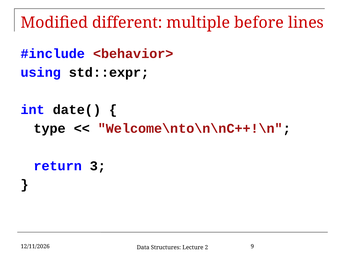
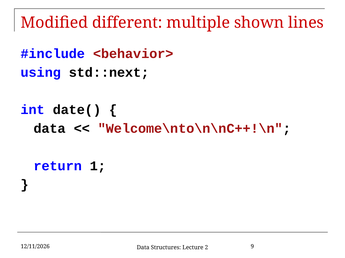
before: before -> shown (259, 23)
std::expr: std::expr -> std::next (109, 73)
type: type -> data (50, 129)
3: 3 -> 1 (98, 166)
